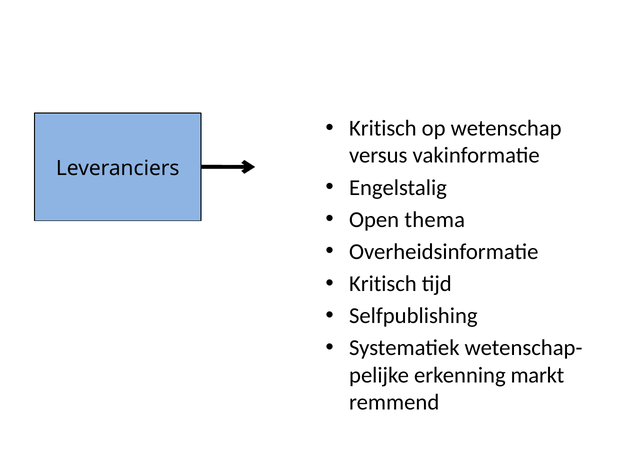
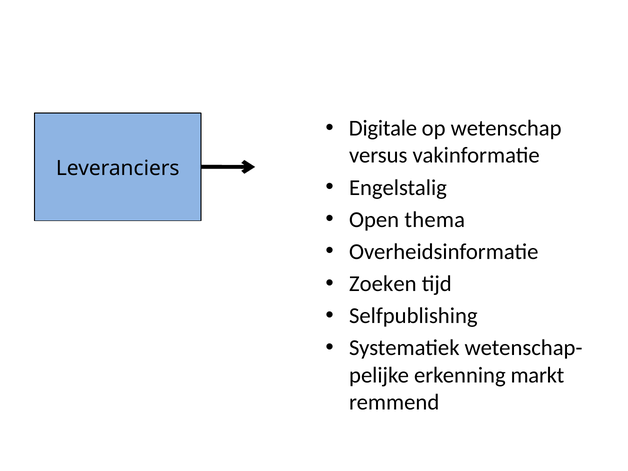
Kritisch: Kritisch -> Digitale (383, 128)
Kritisch: Kritisch -> Zoeken (383, 284)
